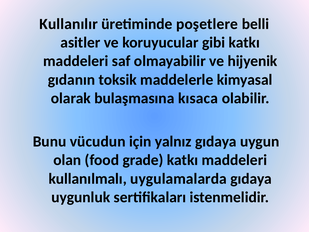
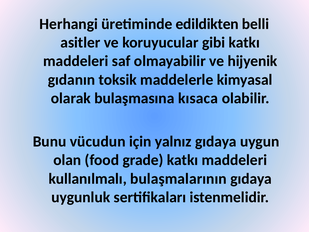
Kullanılır: Kullanılır -> Herhangi (69, 24)
poşetlere: poşetlere -> edildikten (207, 24)
uygulamalarda: uygulamalarda -> bulaşmalarının (178, 178)
